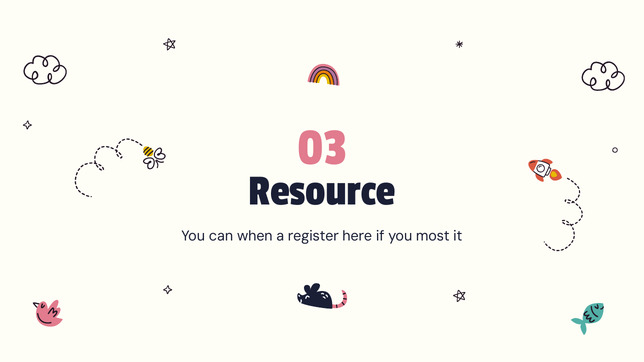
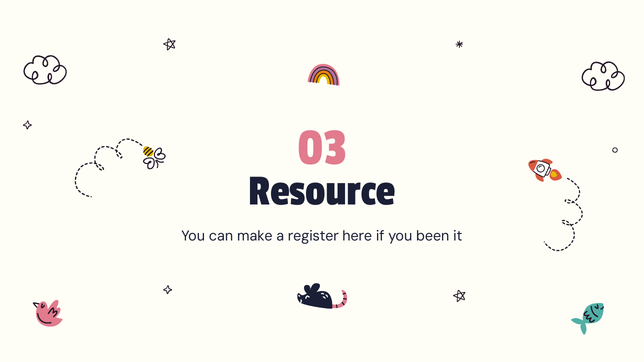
when: when -> make (255, 236)
most: most -> been (433, 236)
